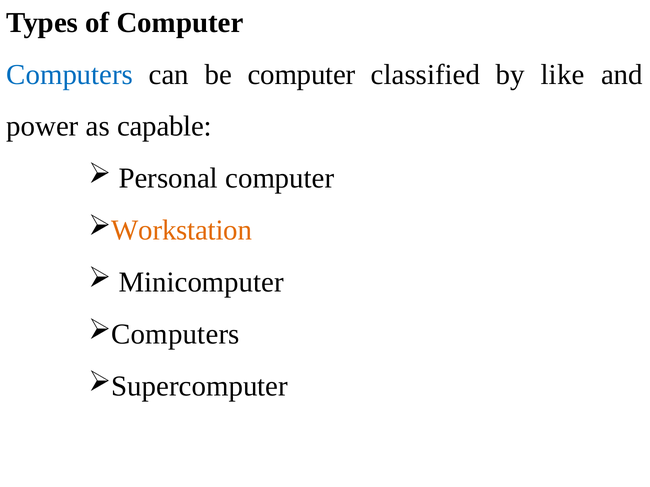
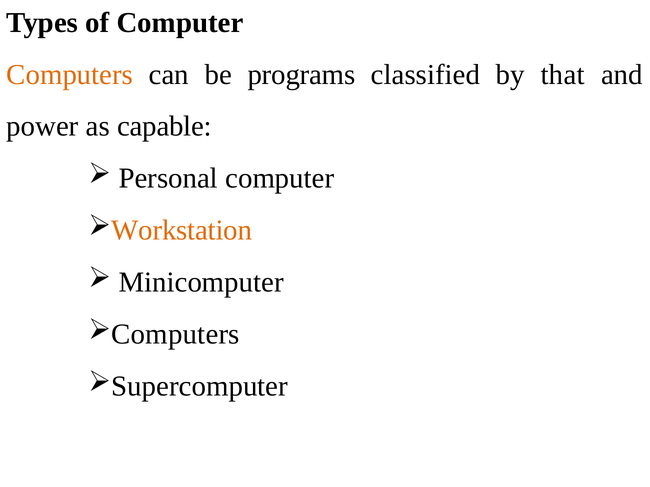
Computers colour: blue -> orange (70, 75)
be computer: computer -> programs (302, 75)
like: like -> that (563, 75)
